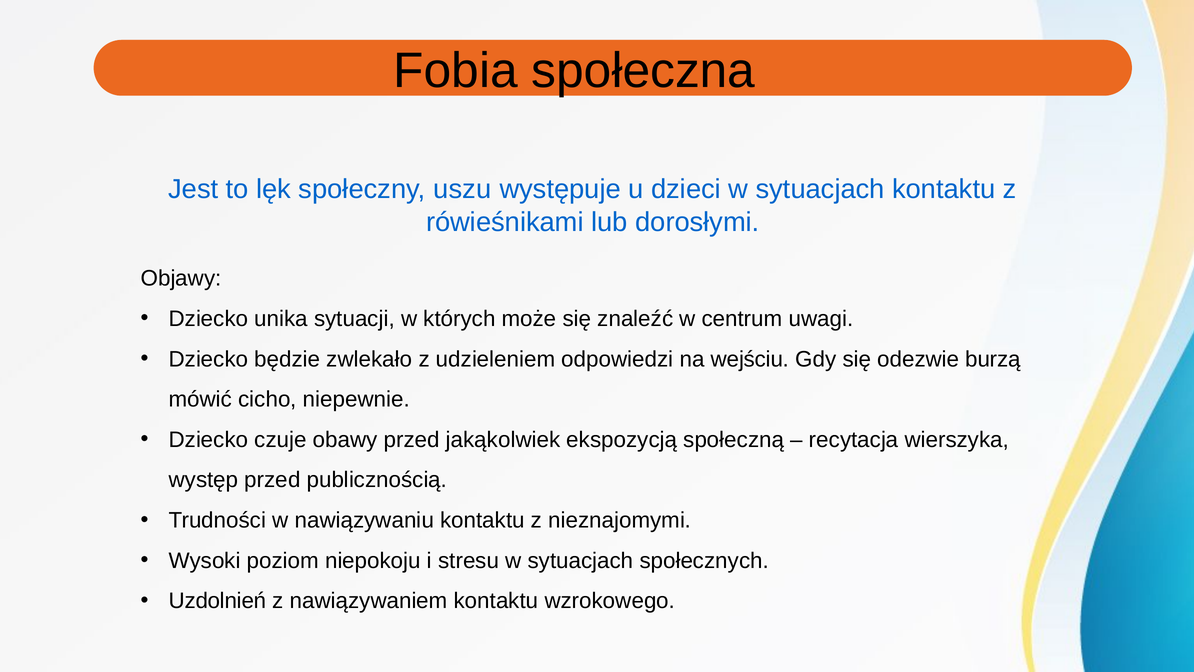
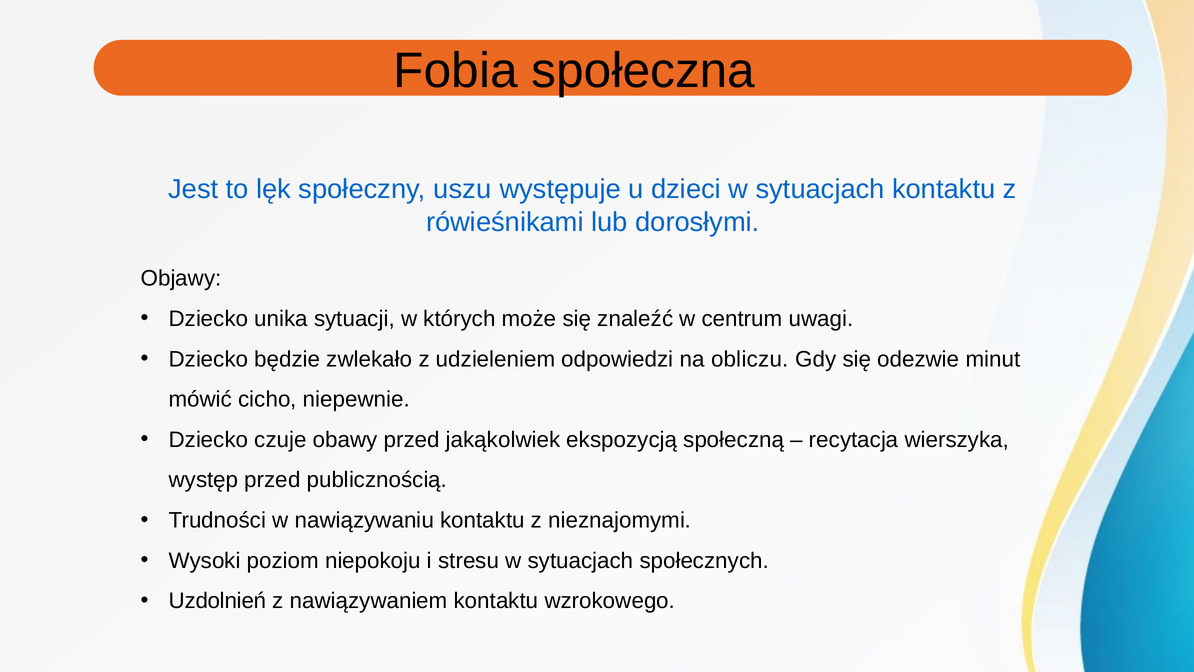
wejściu: wejściu -> obliczu (750, 359)
burzą: burzą -> minut (993, 359)
